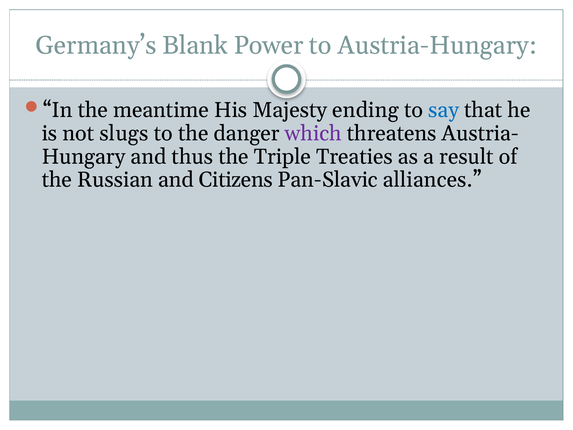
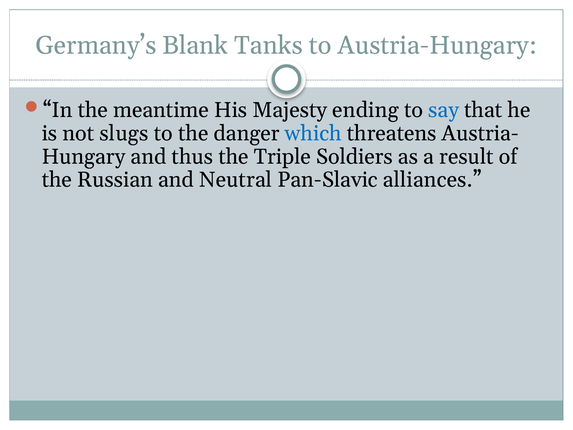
Power: Power -> Tanks (268, 46)
which colour: purple -> blue (313, 133)
Treaties: Treaties -> Soldiers (355, 156)
Citizens: Citizens -> Neutral (236, 180)
